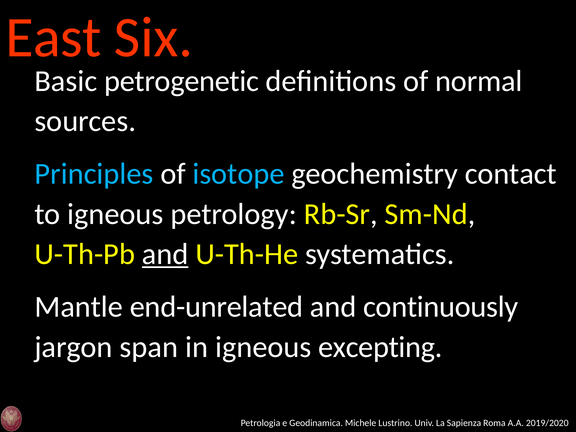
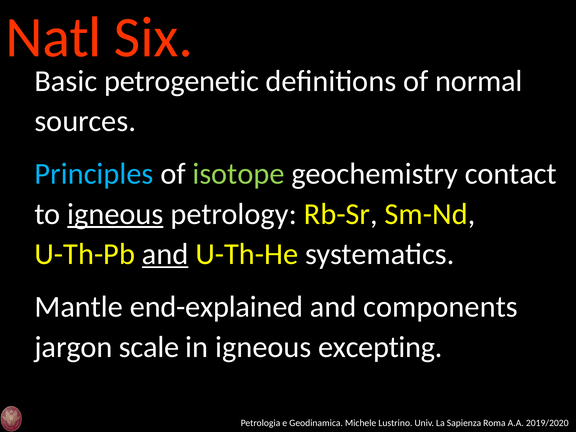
East: East -> Natl (54, 38)
isotope colour: light blue -> light green (239, 174)
igneous underline: none -> present (115, 214)
end-unrelated: end-unrelated -> end-explained (217, 307)
continuously: continuously -> components (440, 307)
span: span -> scale (149, 347)
